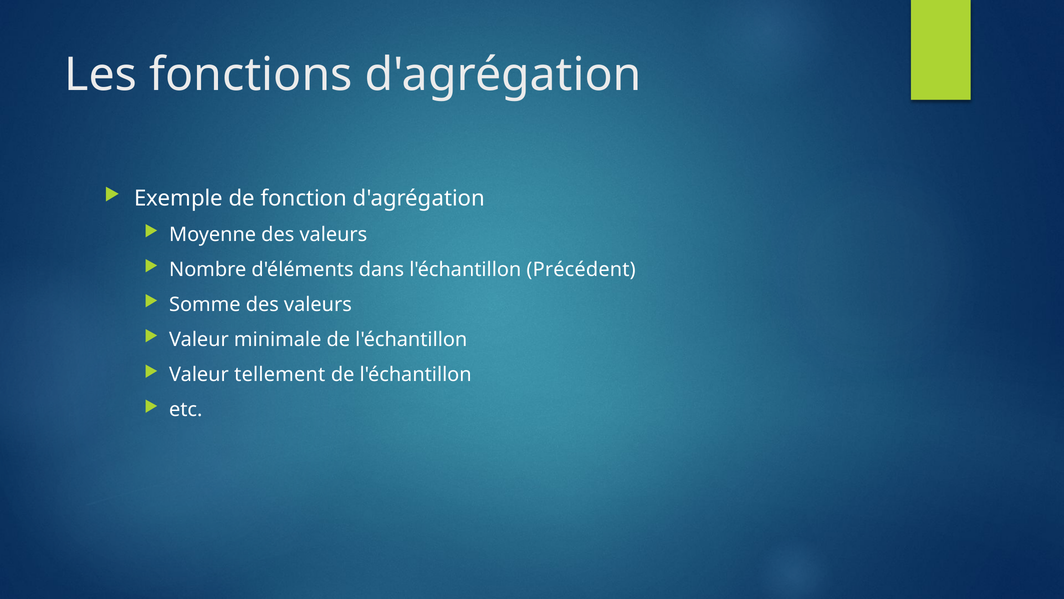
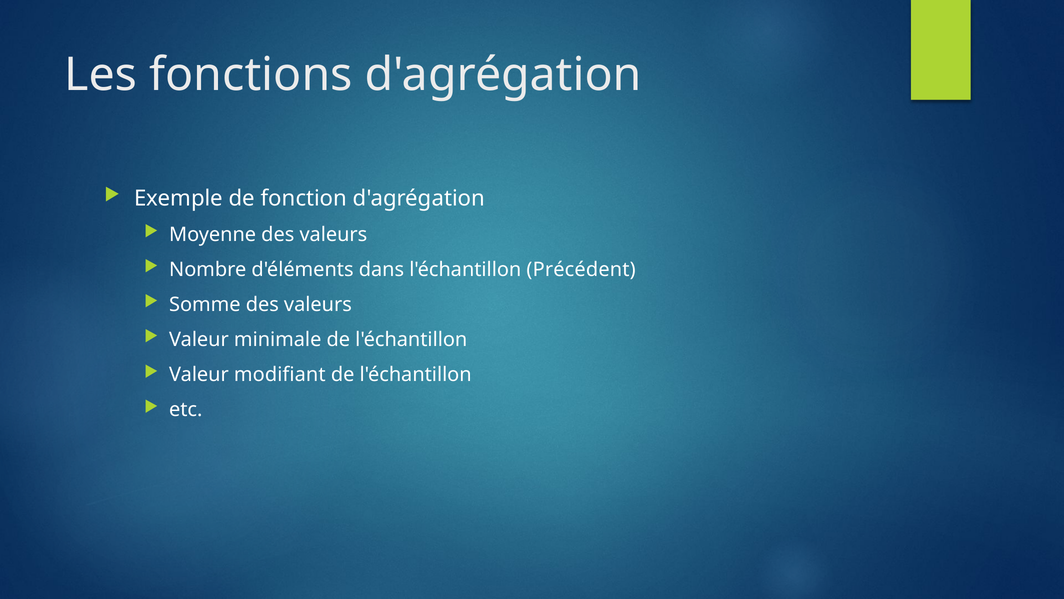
tellement: tellement -> modifiant (280, 374)
